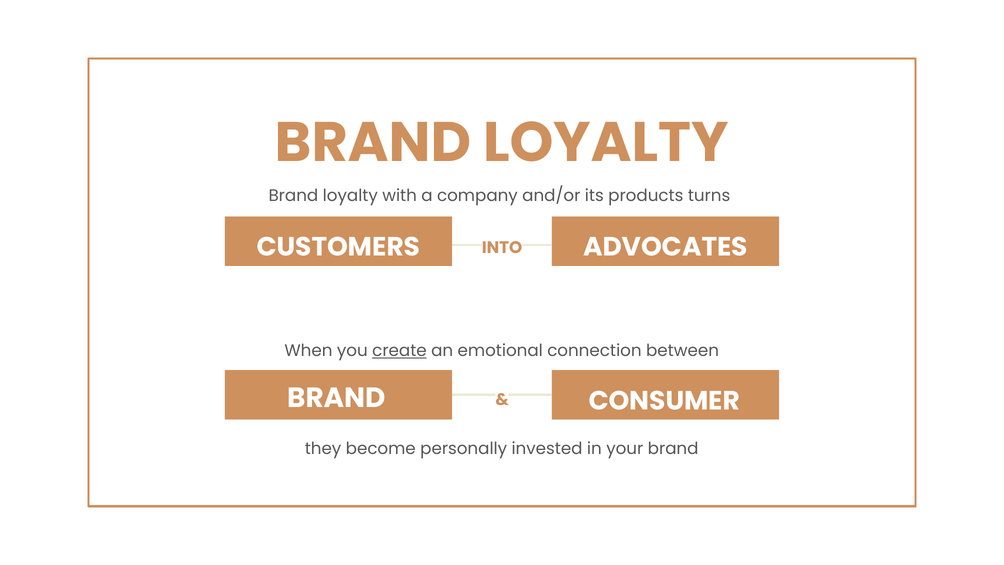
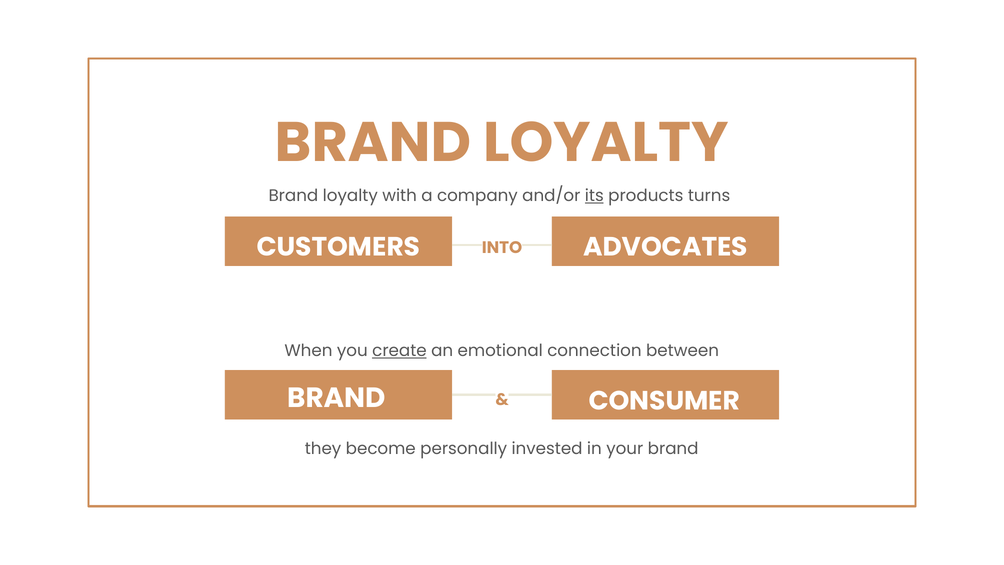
its underline: none -> present (594, 196)
